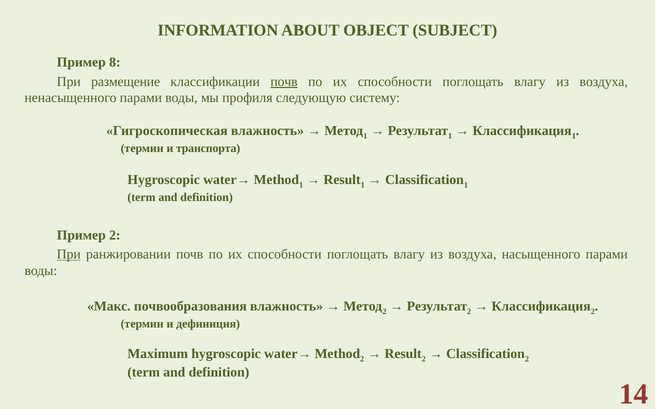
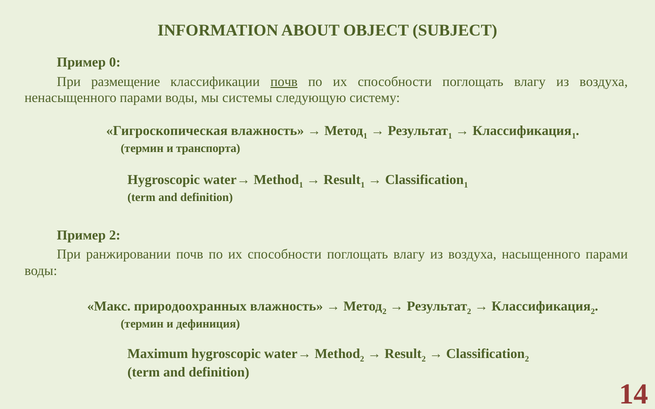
8: 8 -> 0 (115, 62)
профиля: профиля -> системы (247, 98)
При underline: present -> none (69, 255)
почвообразования: почвообразования -> природоохранных (190, 307)
